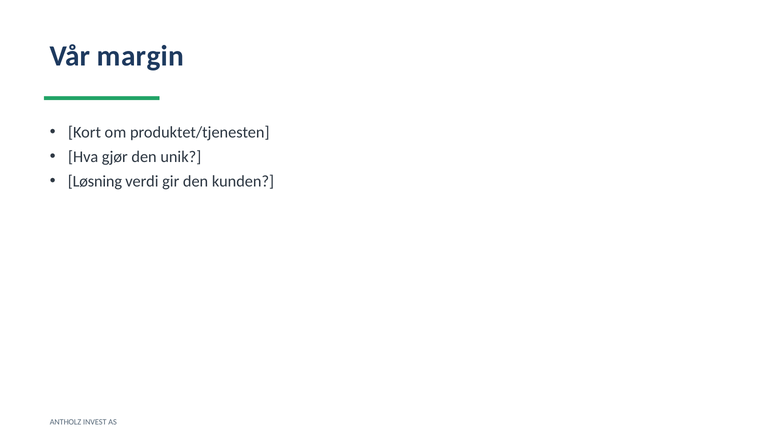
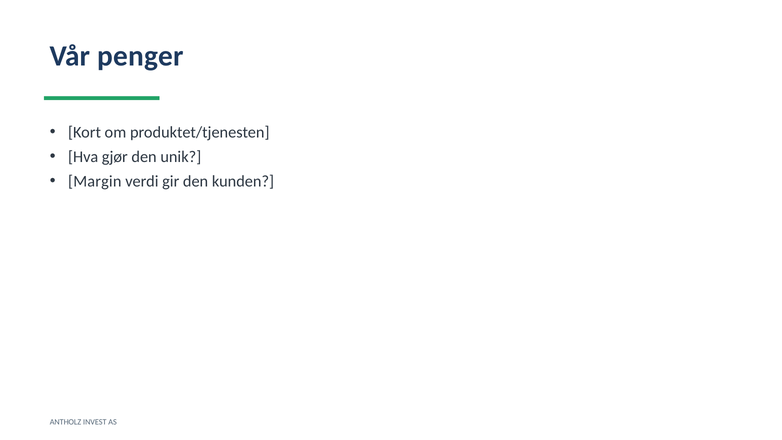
margin: margin -> penger (140, 56)
Løsning: Løsning -> Margin (95, 181)
